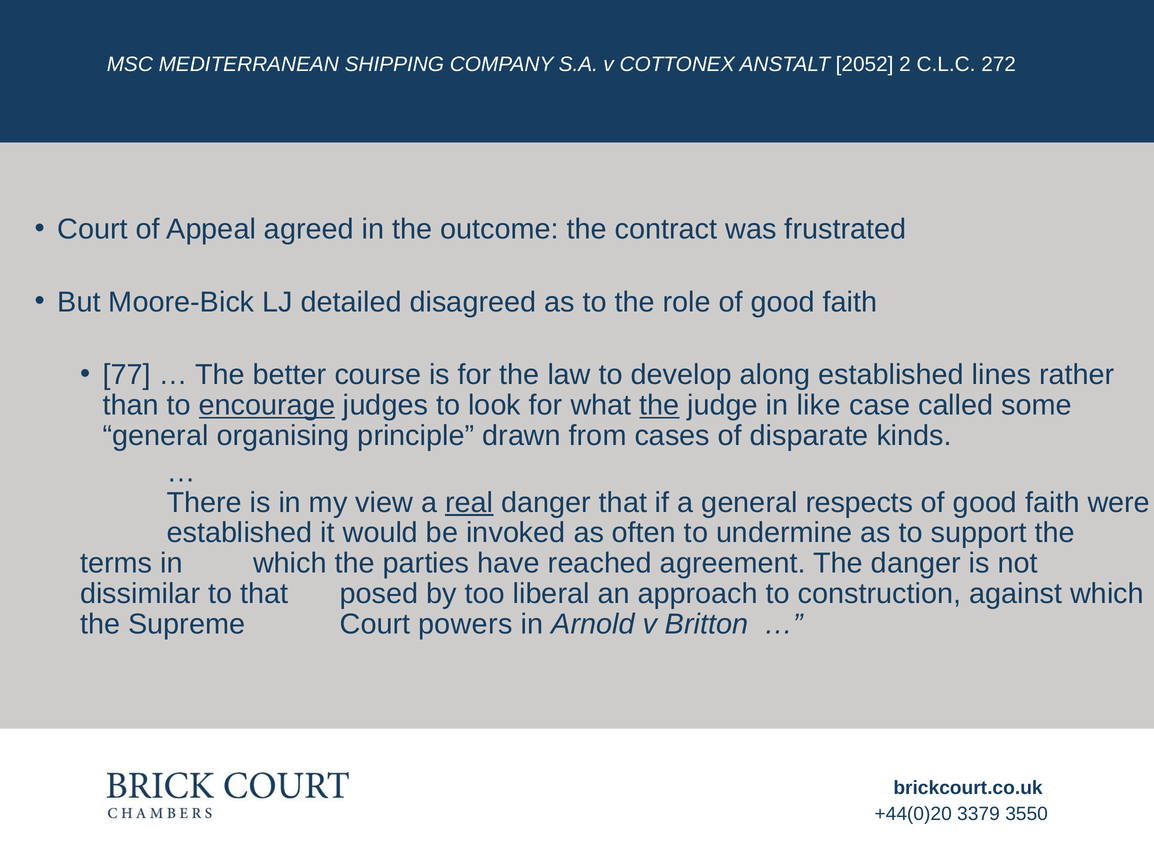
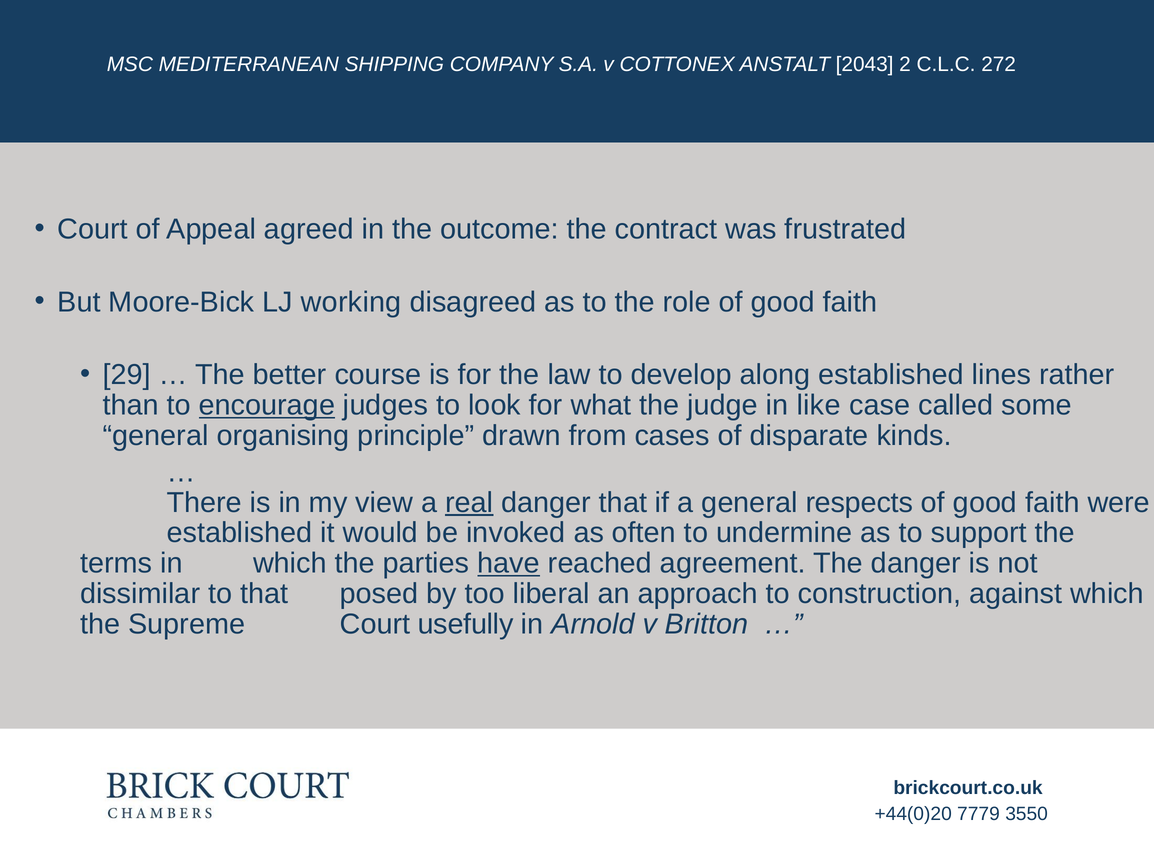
2052: 2052 -> 2043 (865, 64)
detailed: detailed -> working (351, 302)
77: 77 -> 29 (127, 375)
the underline: present -> none (659, 406)
have underline: none -> present (509, 564)
powers: powers -> usefully (466, 625)
3379: 3379 -> 7779 (978, 814)
